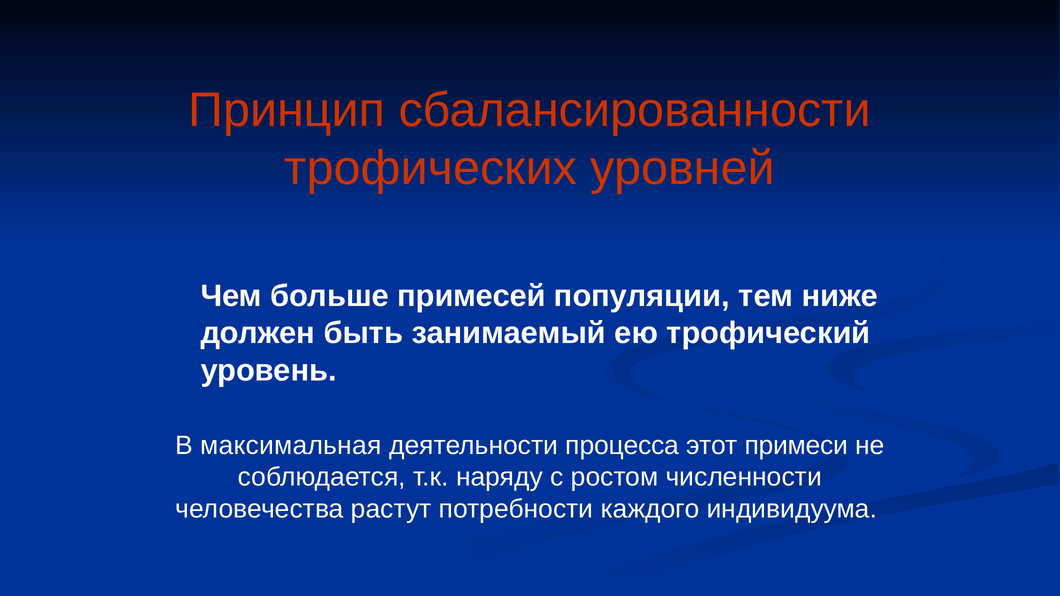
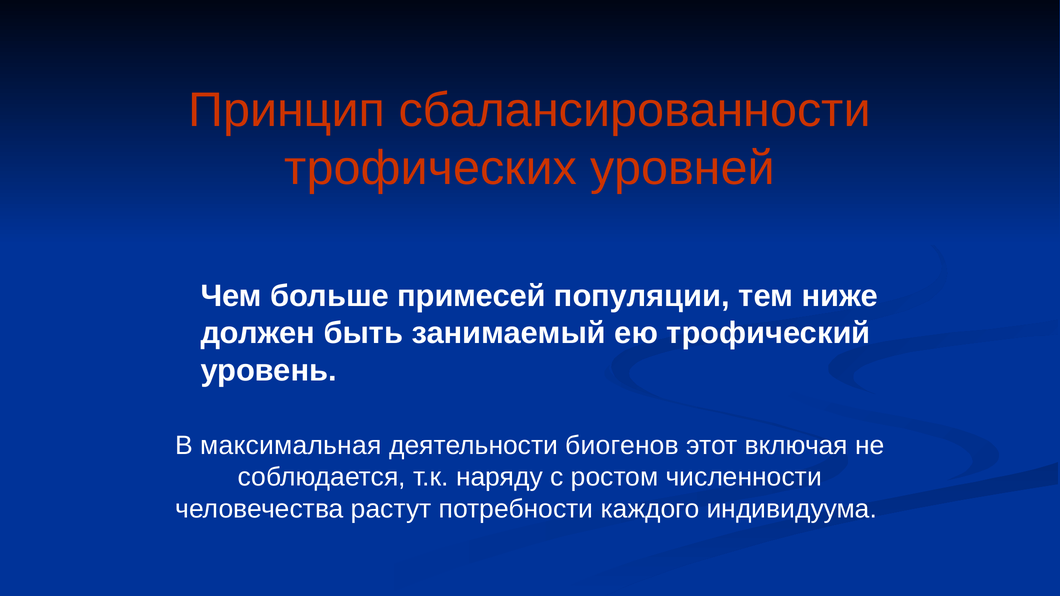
процесса: процесса -> биогенов (622, 446)
примеси: примеси -> включая (796, 446)
